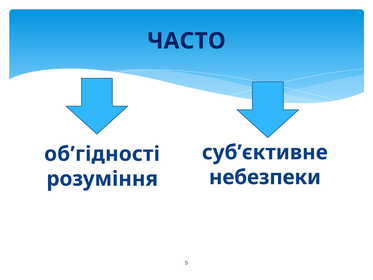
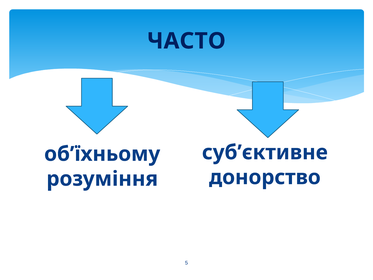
об’гідності: об’гідності -> об’їхньому (102, 154)
небезпеки: небезпеки -> донорство (265, 177)
